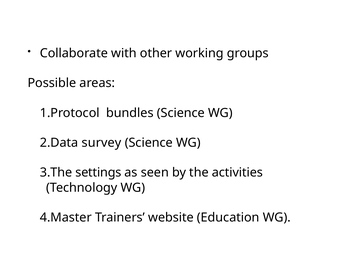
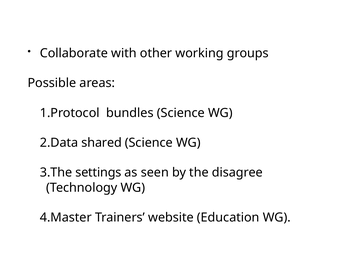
survey: survey -> shared (102, 142)
activities: activities -> disagree (237, 172)
